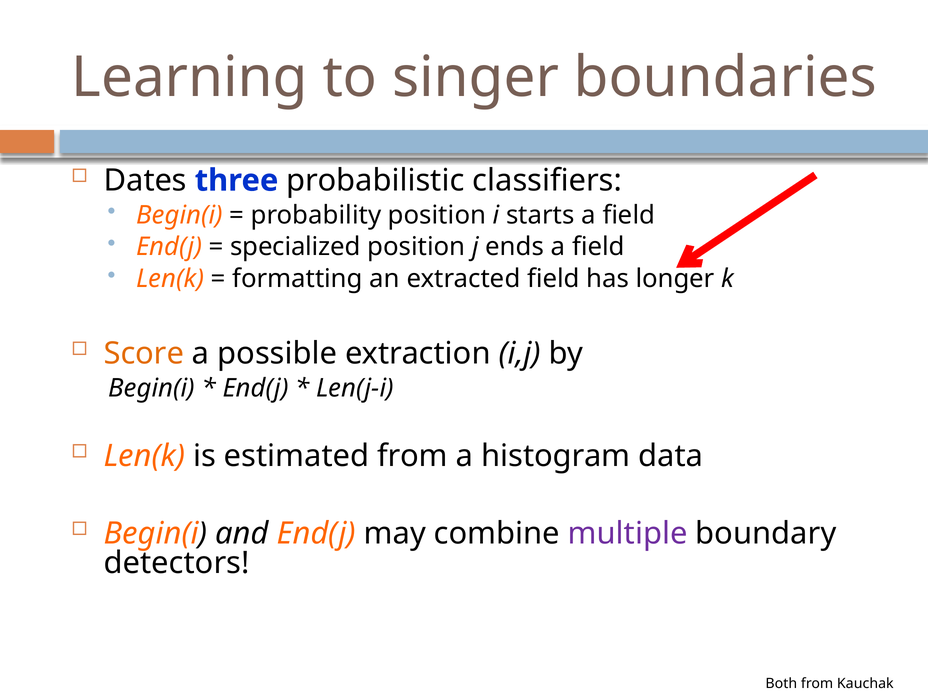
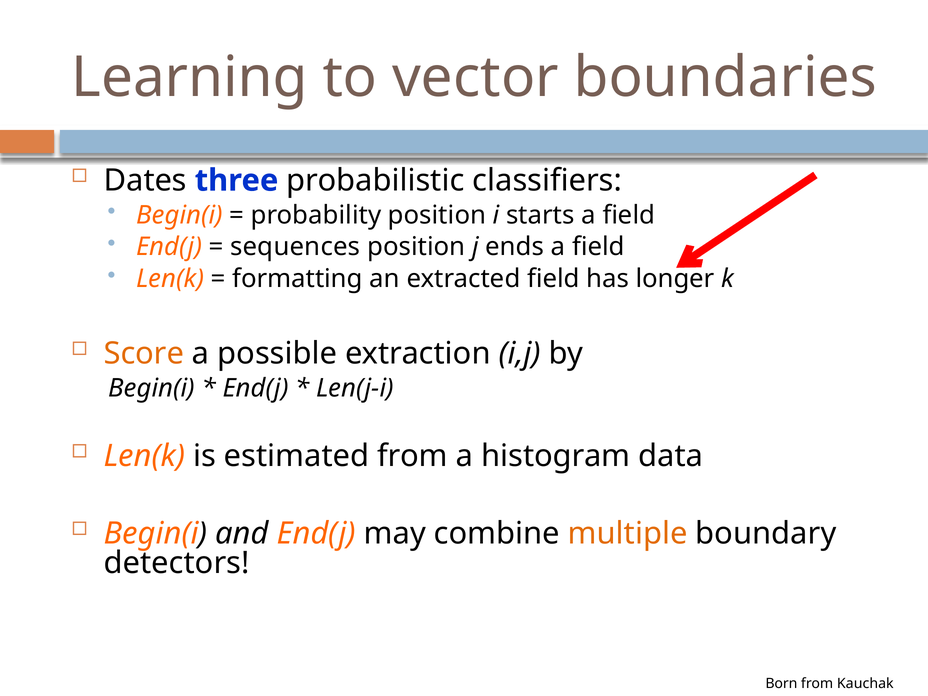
singer: singer -> vector (475, 77)
specialized: specialized -> sequences (295, 247)
multiple colour: purple -> orange (628, 533)
Both: Both -> Born (781, 683)
